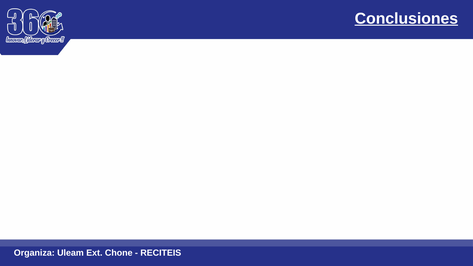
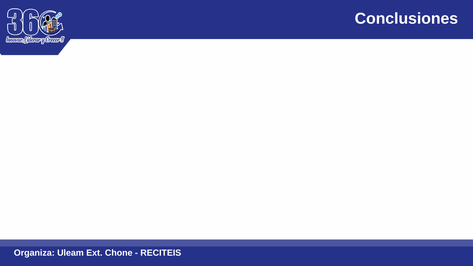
Conclusiones underline: present -> none (406, 18)
